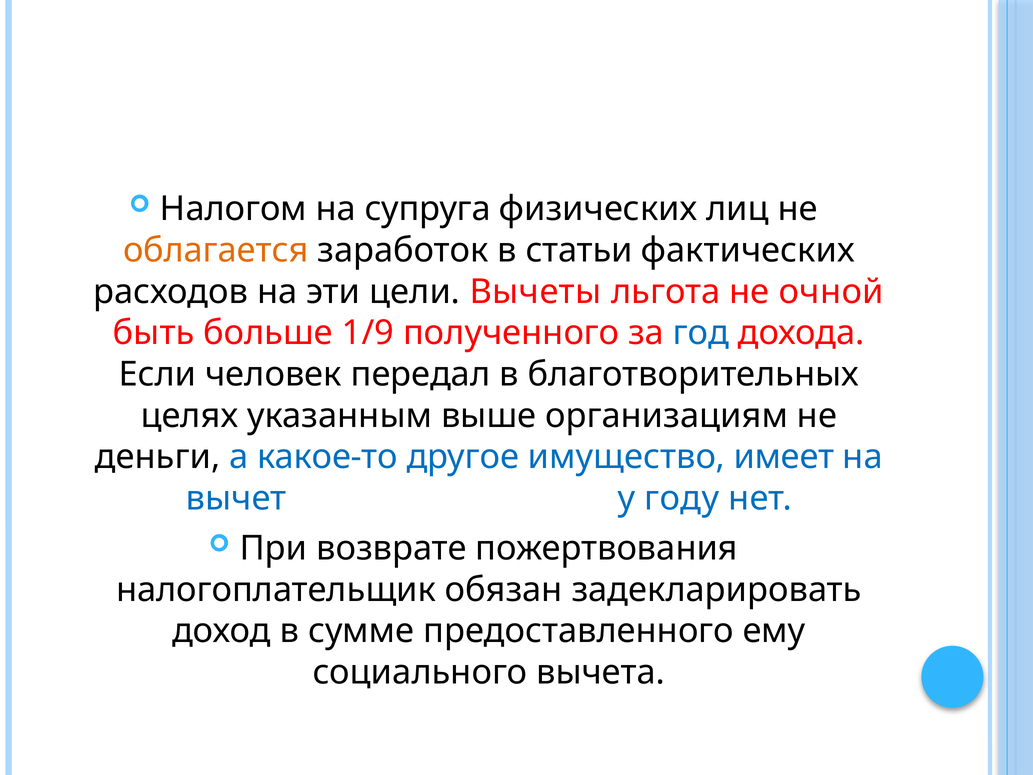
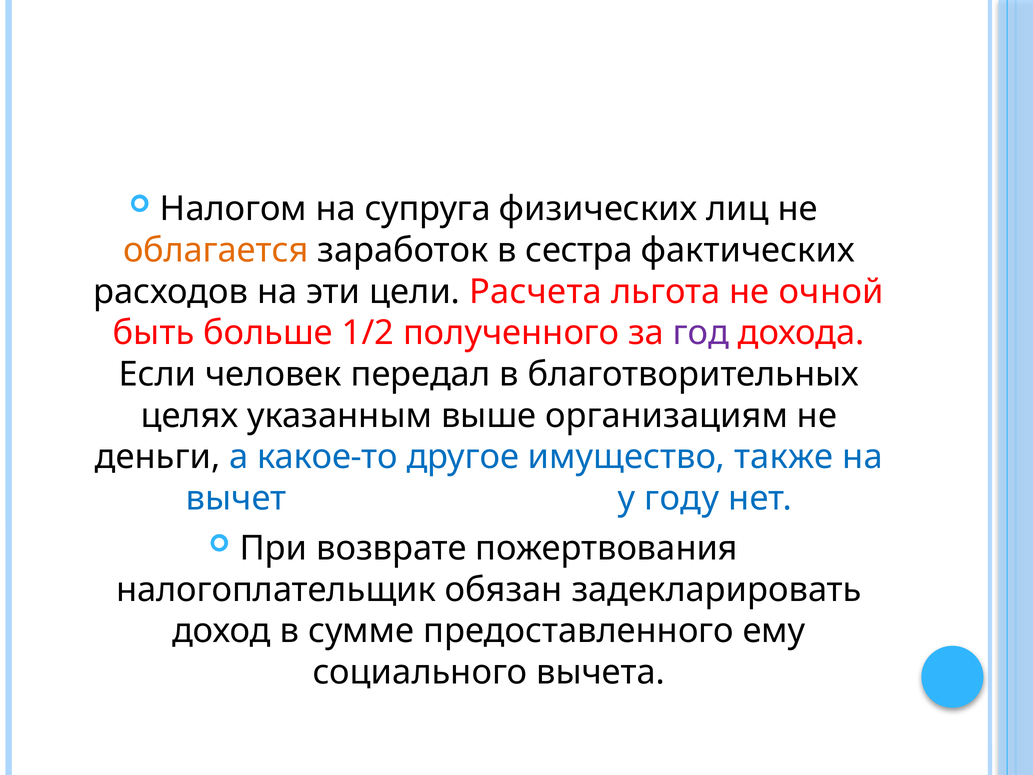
статьи: статьи -> сестра (579, 250)
Вычеты: Вычеты -> Расчета (536, 292)
1/9: 1/9 -> 1/2 (368, 333)
год colour: blue -> purple (701, 333)
имеет: имеет -> также (784, 457)
